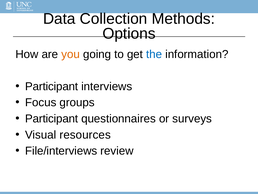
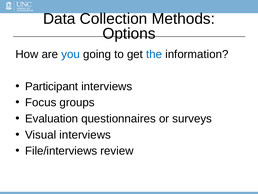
you colour: orange -> blue (71, 54)
Participant: Participant -> Evaluation (52, 118)
Visual resources: resources -> interviews (85, 134)
